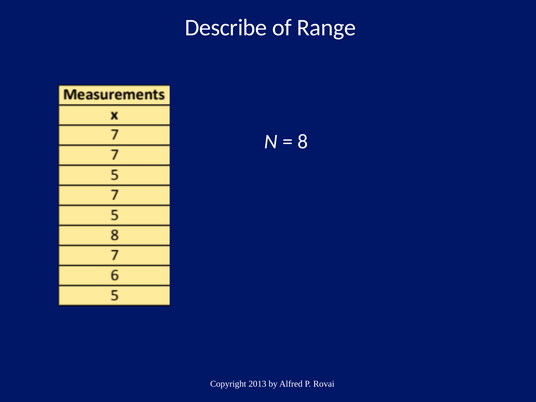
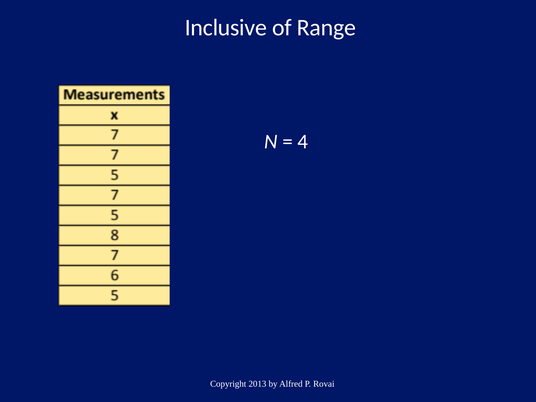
Describe: Describe -> Inclusive (226, 28)
8: 8 -> 4 (303, 142)
